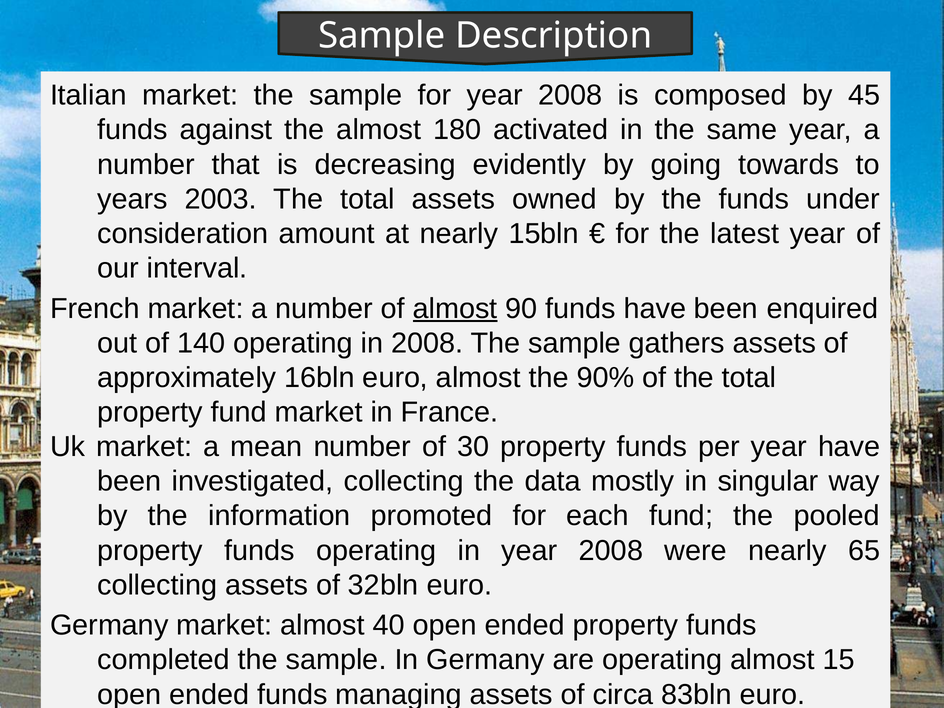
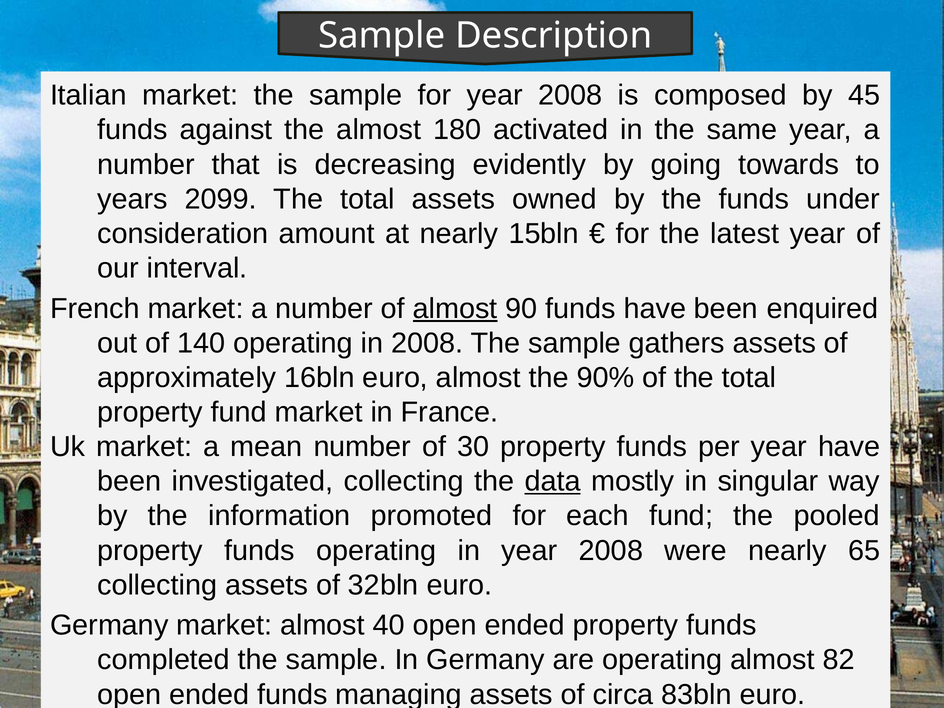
2003: 2003 -> 2099 (221, 199)
data underline: none -> present (553, 481)
15: 15 -> 82 (839, 660)
